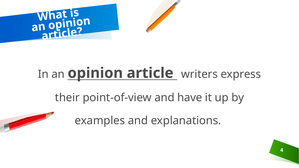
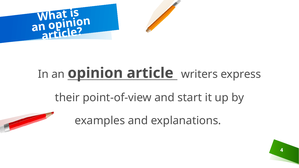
have: have -> start (190, 98)
